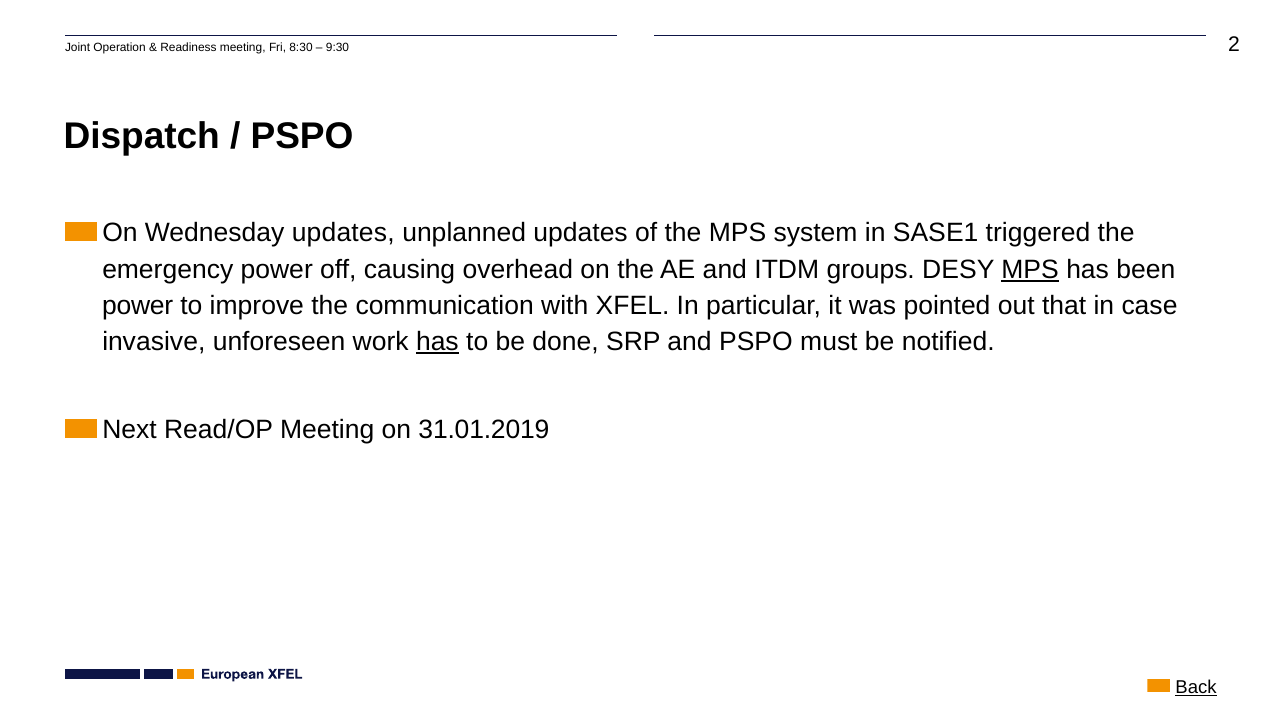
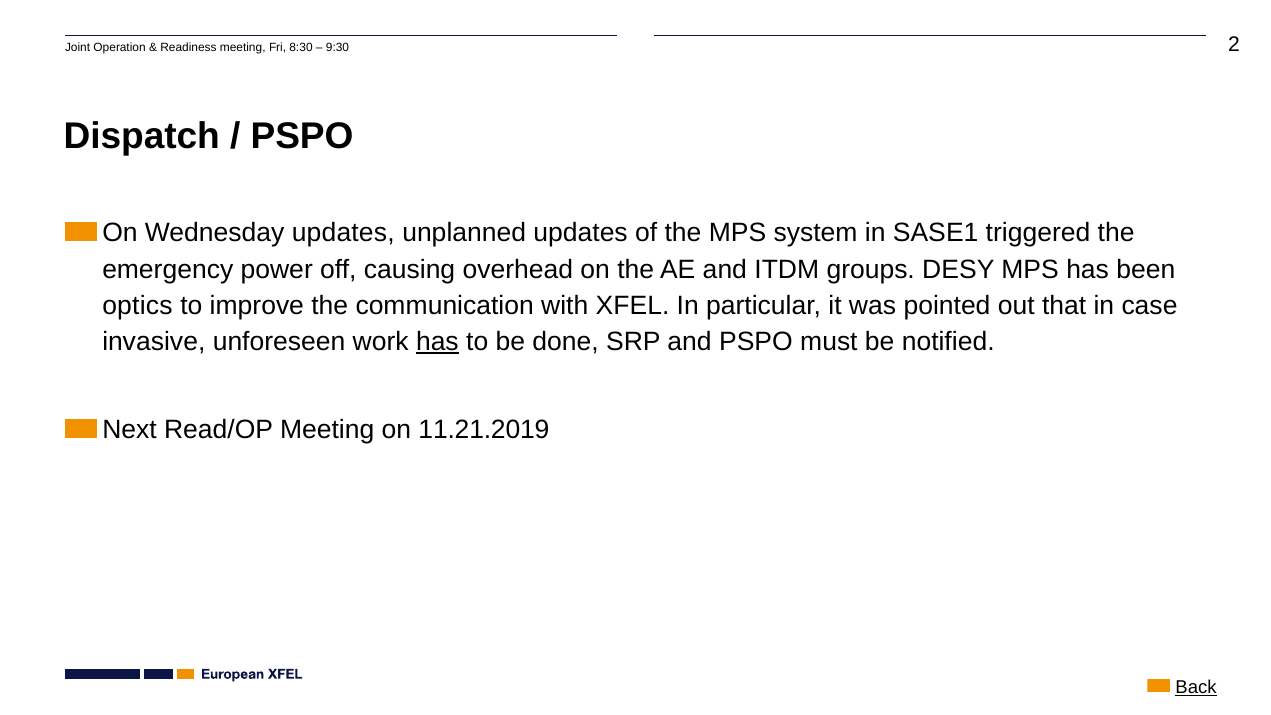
MPS underline: present -> none (1030, 269)
power: power -> optics (137, 306)
31.01.2019: 31.01.2019 -> 11.21.2019 (484, 430)
